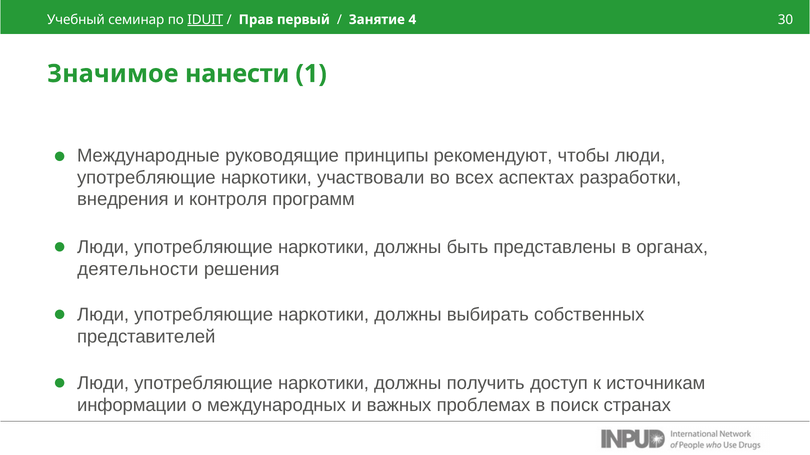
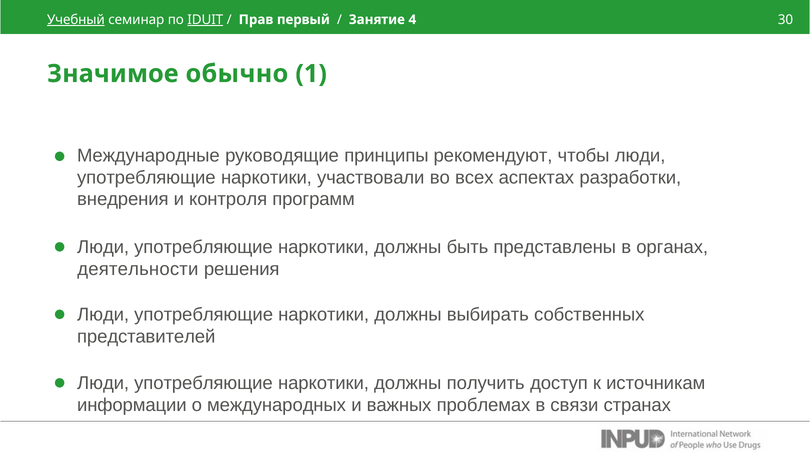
Учебный underline: none -> present (76, 20)
нанести: нанести -> обычно (237, 74)
поиск: поиск -> связи (574, 405)
